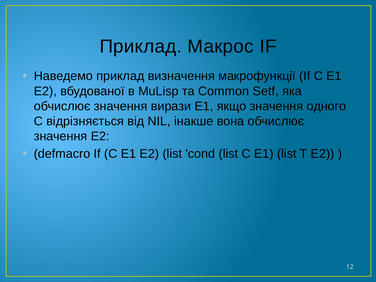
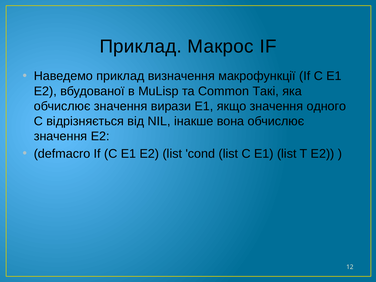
Setf: Setf -> Такі (266, 91)
